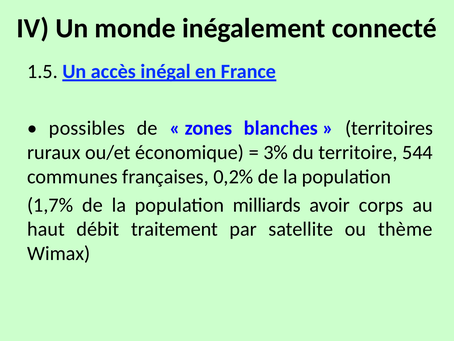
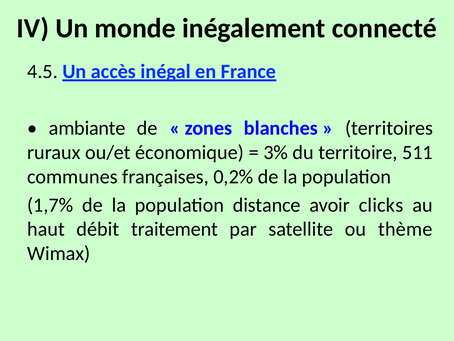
1.5: 1.5 -> 4.5 (43, 71)
possibles: possibles -> ambiante (87, 128)
544: 544 -> 511 (417, 152)
milliards: milliards -> distance (267, 205)
corps: corps -> clicks (381, 205)
